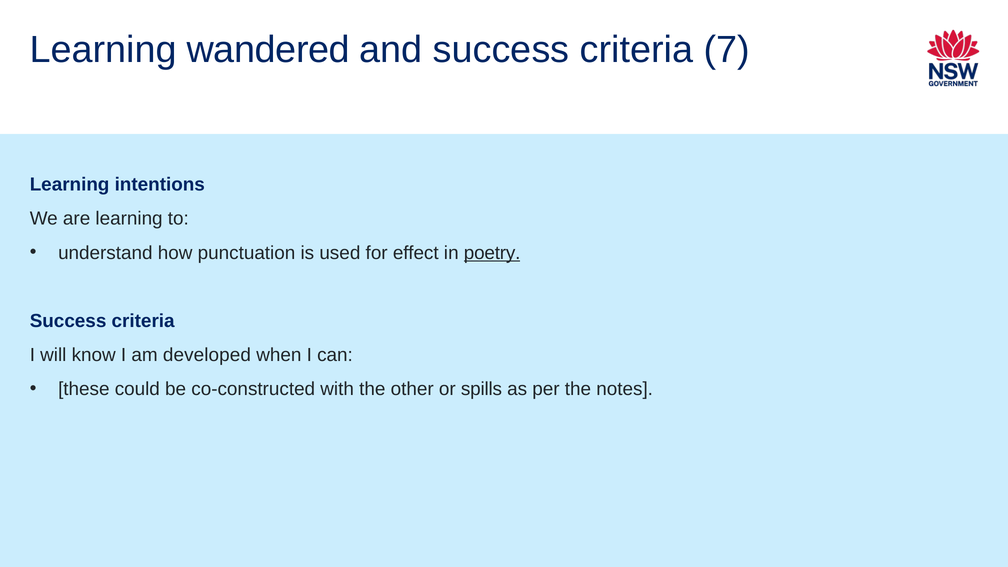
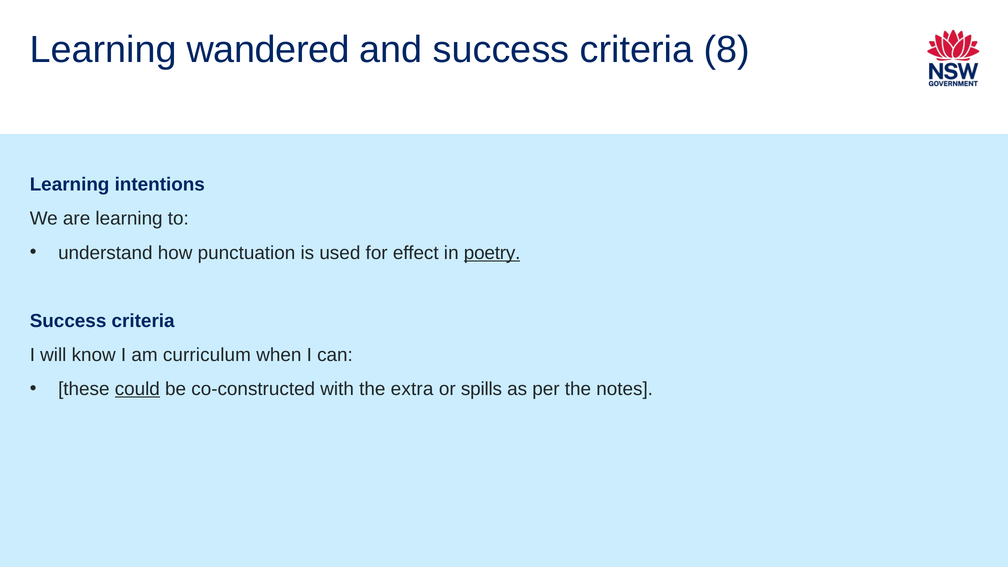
7: 7 -> 8 (727, 50)
developed: developed -> curriculum (207, 355)
could underline: none -> present (137, 389)
other: other -> extra (412, 389)
